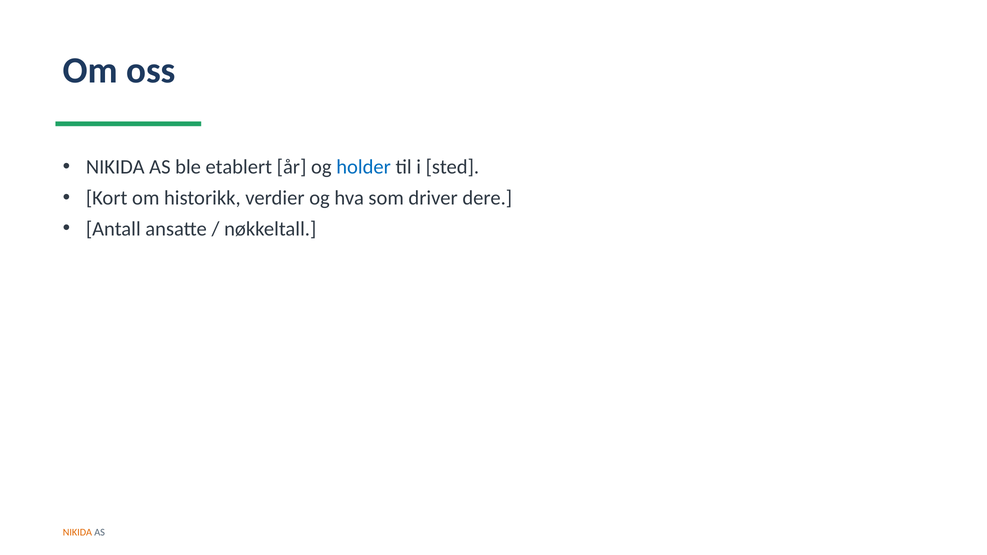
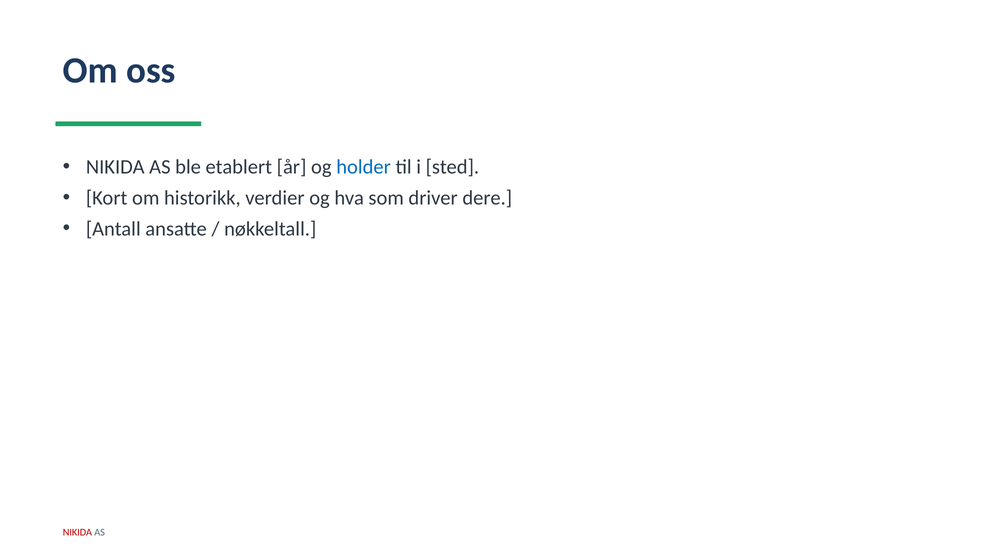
NIKIDA colour: orange -> red (77, 533)
